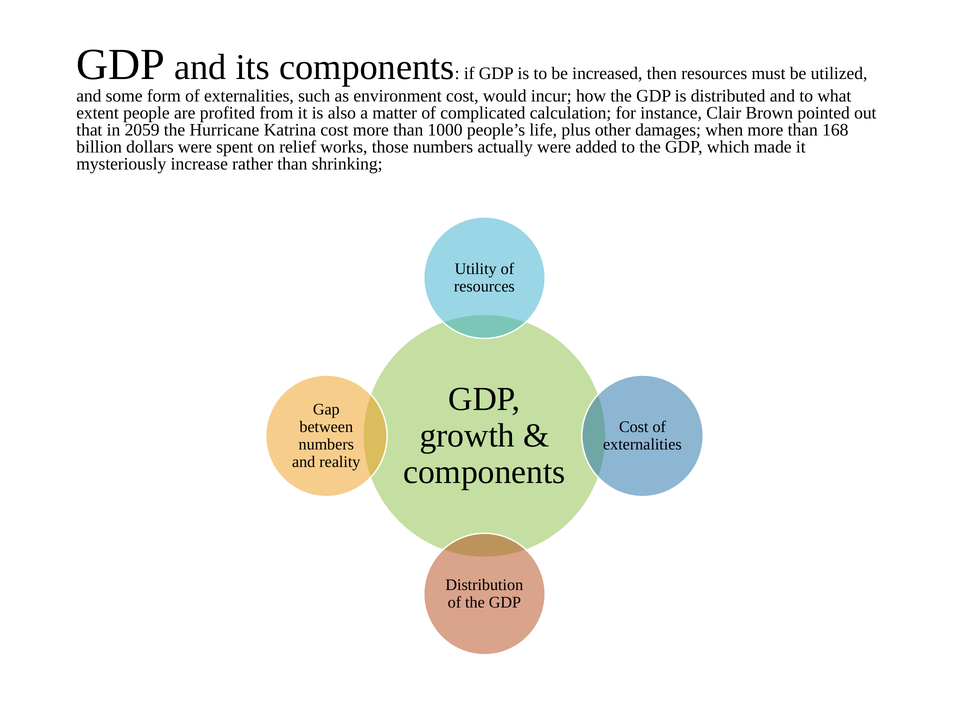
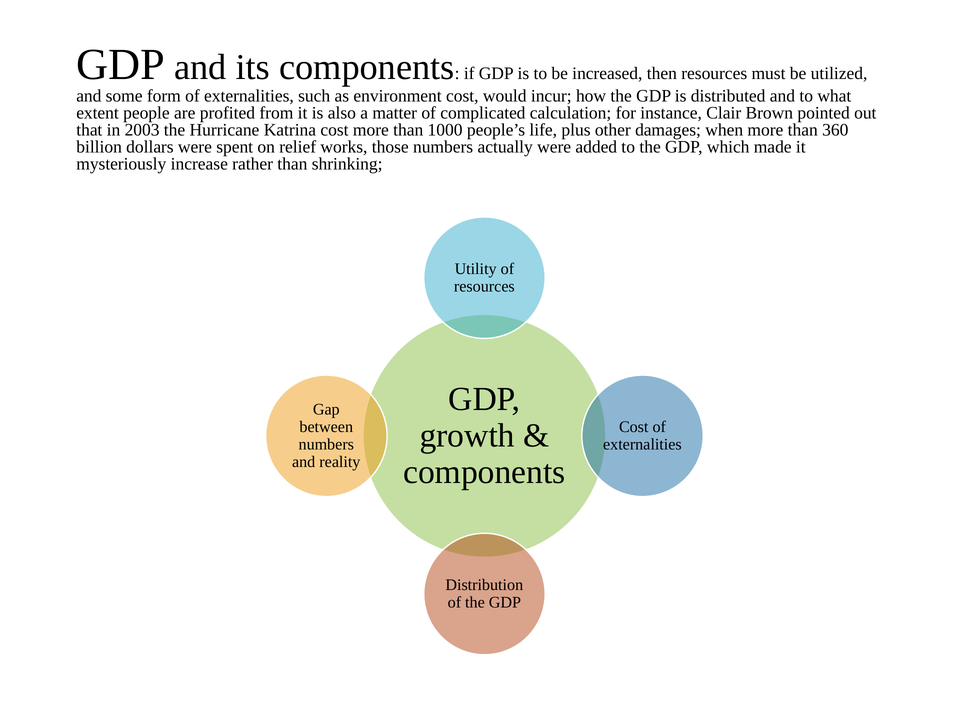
2059: 2059 -> 2003 (142, 130)
168: 168 -> 360 (835, 130)
